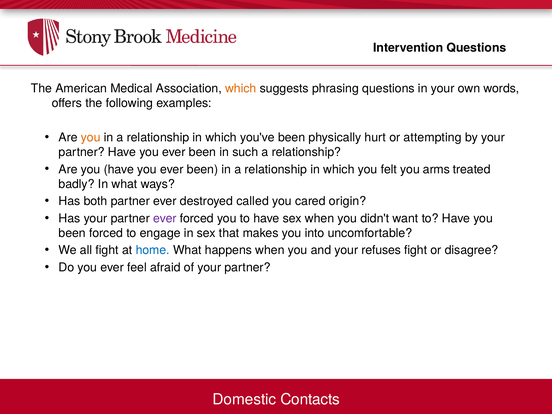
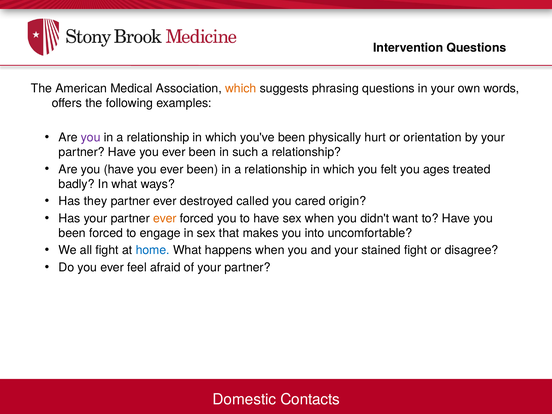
you colour: orange -> purple (91, 137)
attempting: attempting -> orientation (433, 137)
arms: arms -> ages (436, 169)
both: both -> they (95, 201)
ever colour: purple -> orange (165, 218)
refuses: refuses -> stained (381, 250)
